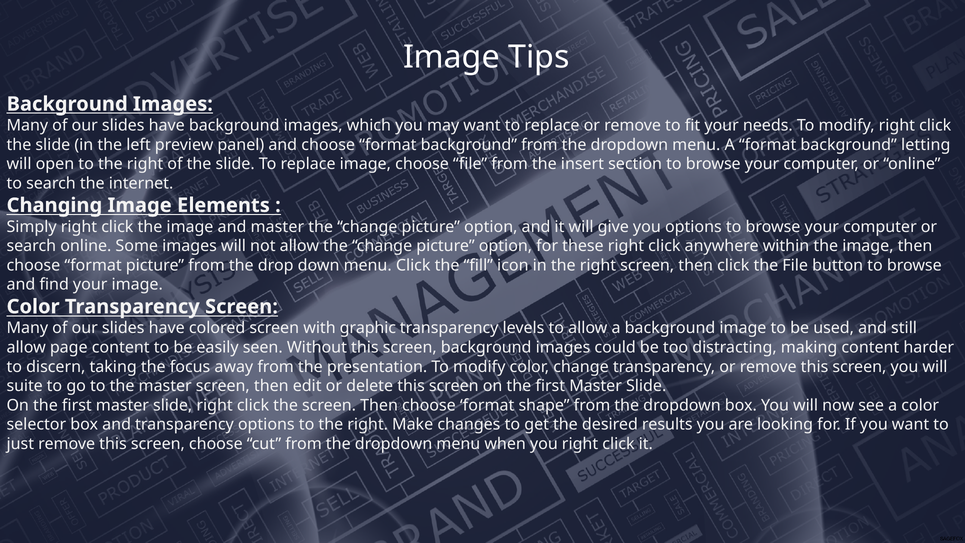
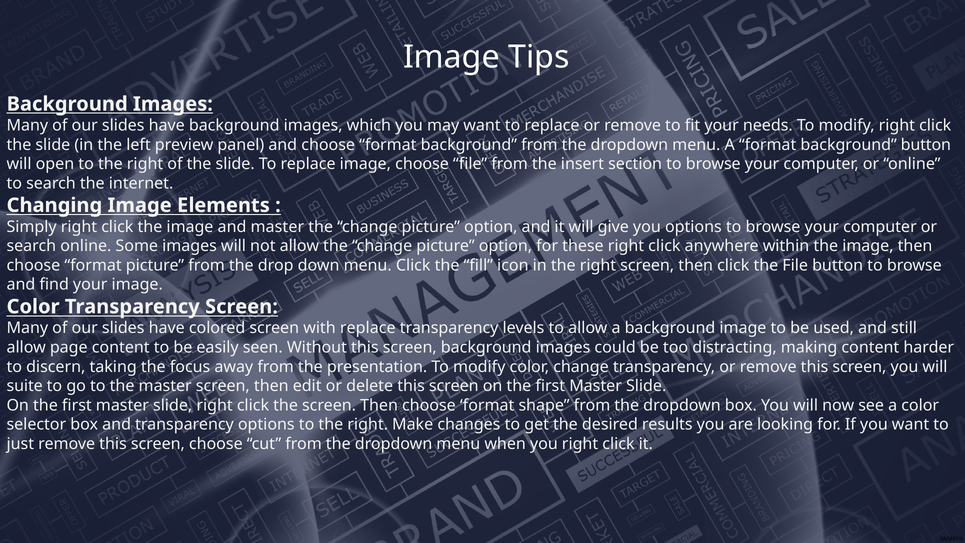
background letting: letting -> button (926, 145)
with graphic: graphic -> replace (368, 328)
